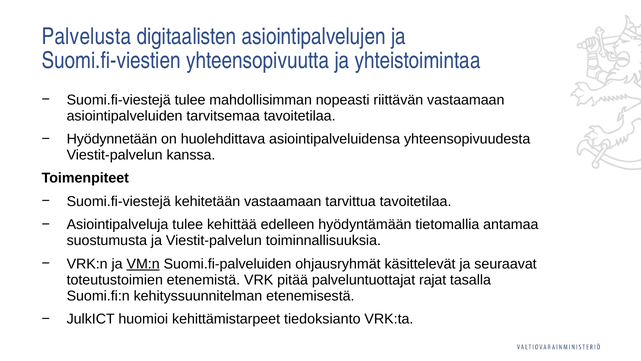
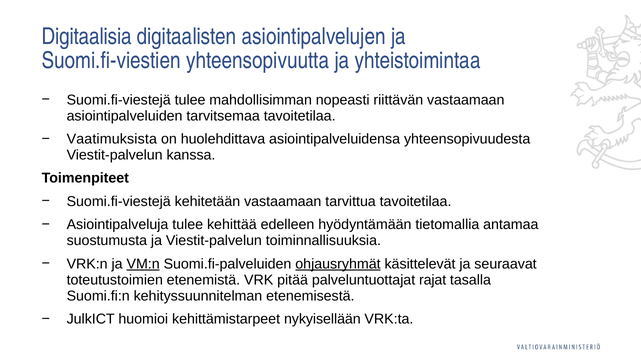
Palvelusta: Palvelusta -> Digitaalisia (87, 37)
Hyödynnetään: Hyödynnetään -> Vaatimuksista (112, 139)
ohjausryhmät underline: none -> present (338, 263)
tiedoksianto: tiedoksianto -> nykyisellään (322, 319)
